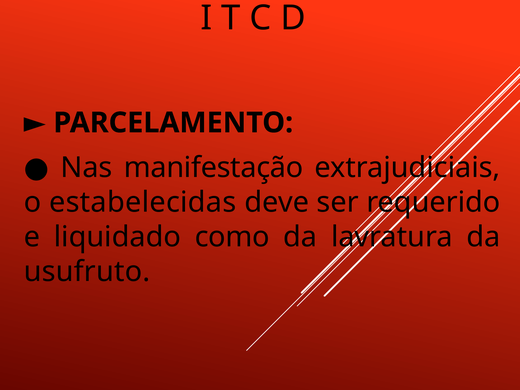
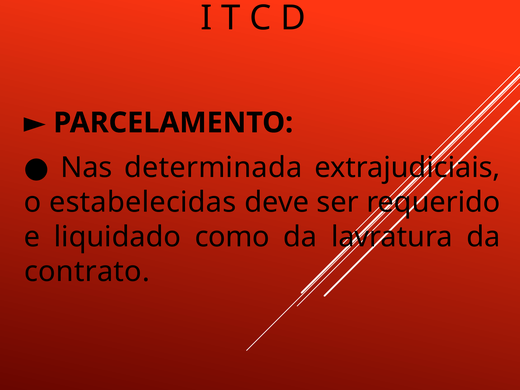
manifestação: manifestação -> determinada (213, 168)
usufruto: usufruto -> contrato (87, 272)
